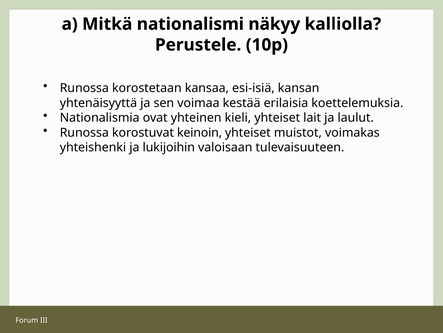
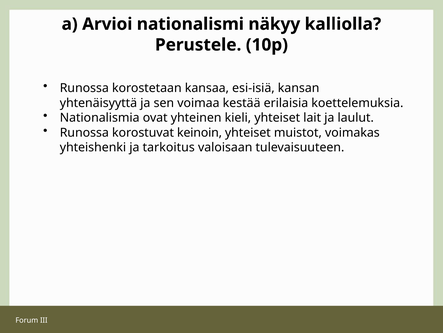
Mitkä: Mitkä -> Arvioi (107, 24)
lukijoihin: lukijoihin -> tarkoitus (169, 147)
